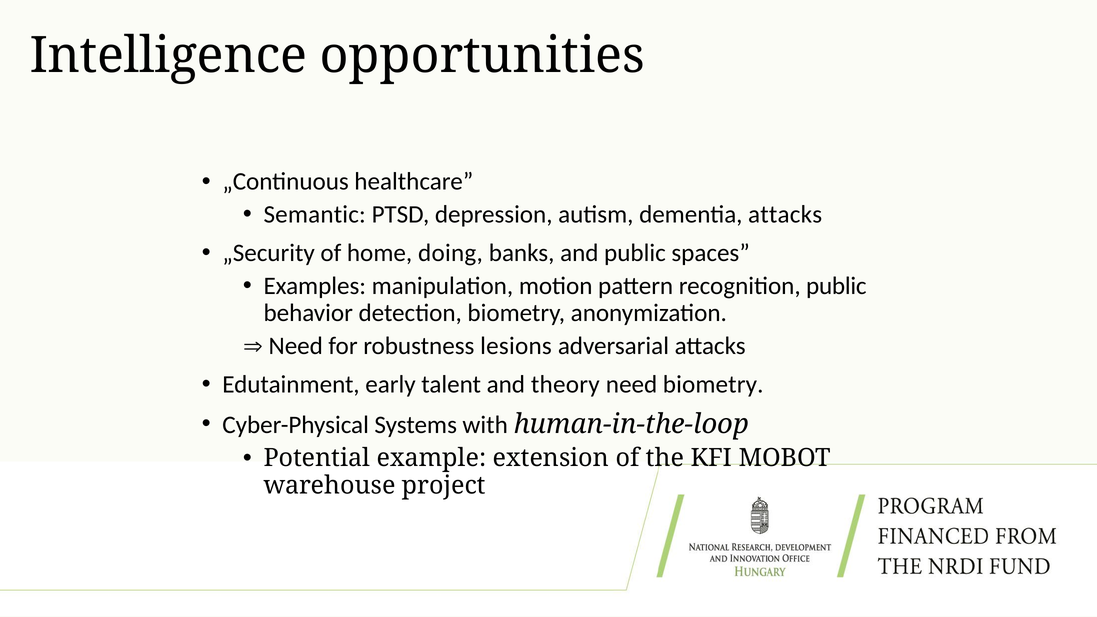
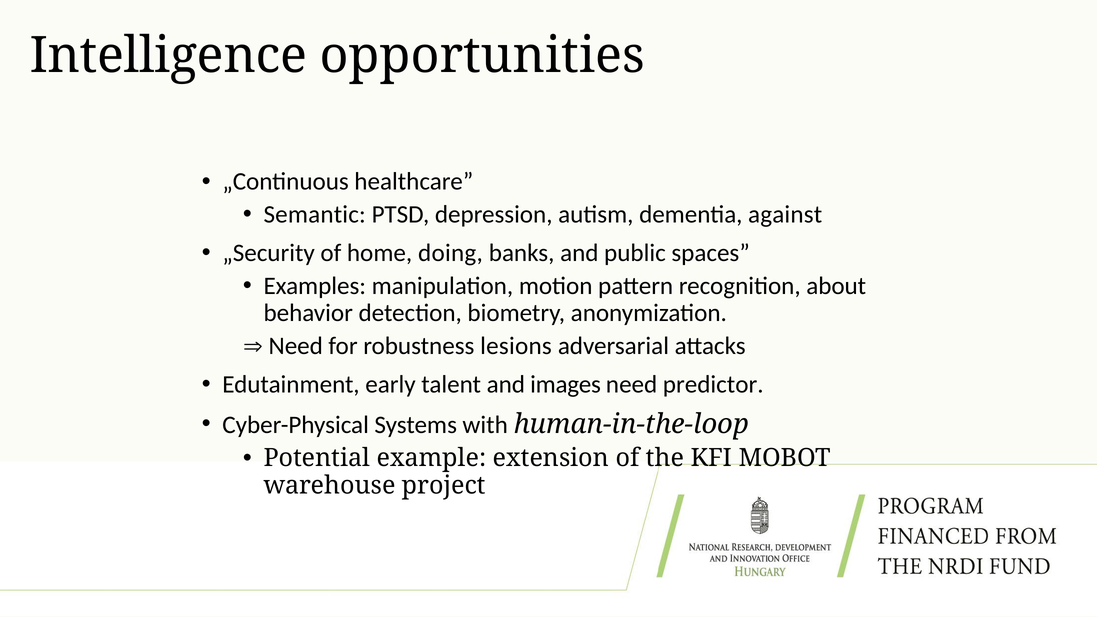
dementia attacks: attacks -> against (785, 215)
recognition public: public -> about (836, 286)
theory: theory -> images (566, 384)
need biometry: biometry -> predictor (713, 384)
